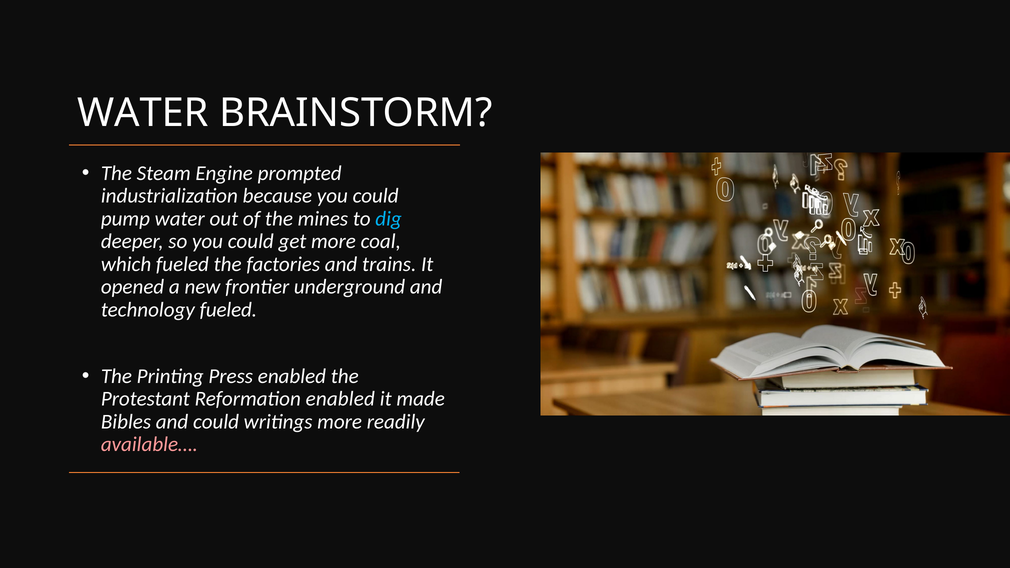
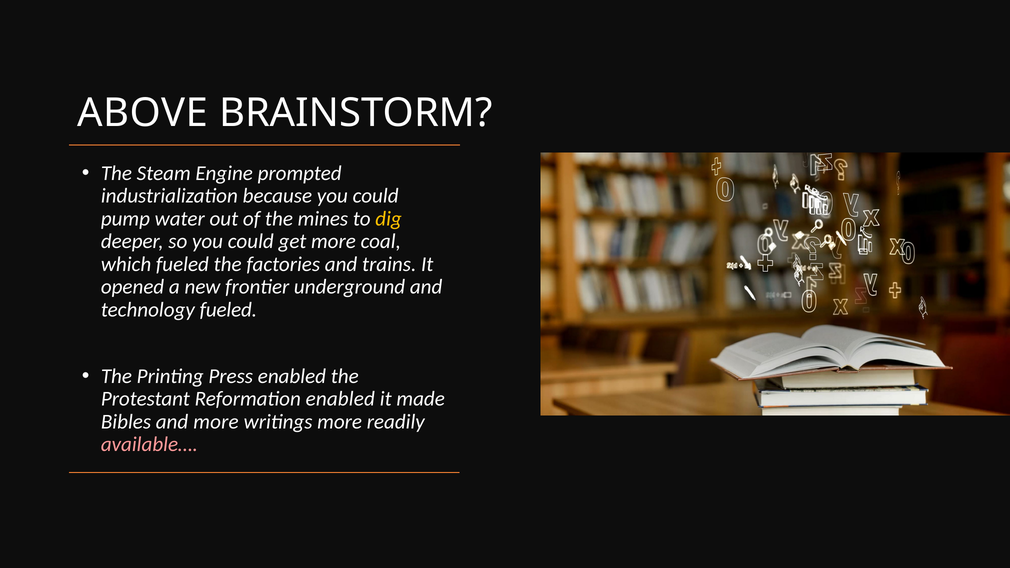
WATER: WATER -> ABOVE (143, 113)
dig colour: light blue -> yellow (389, 219)
and could: could -> more (216, 422)
